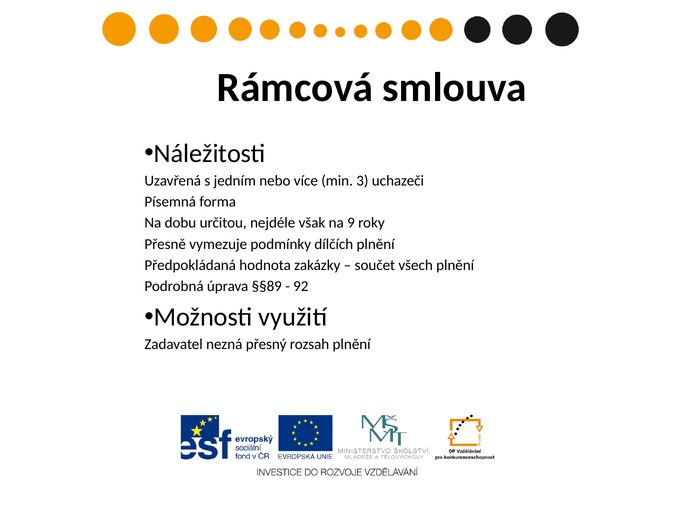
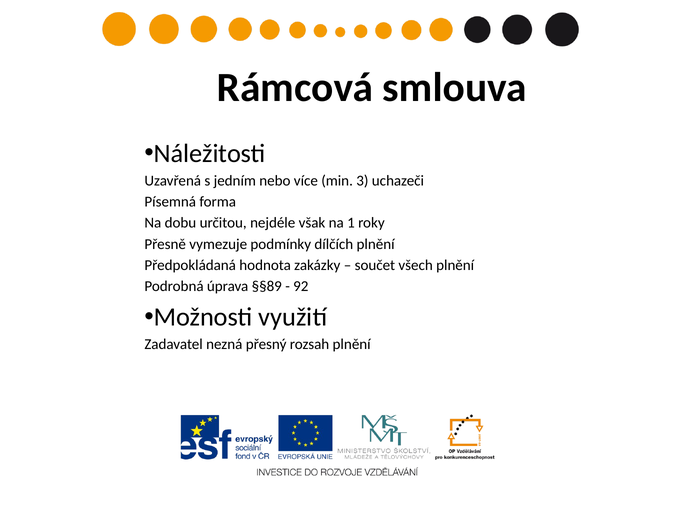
9: 9 -> 1 (351, 223)
